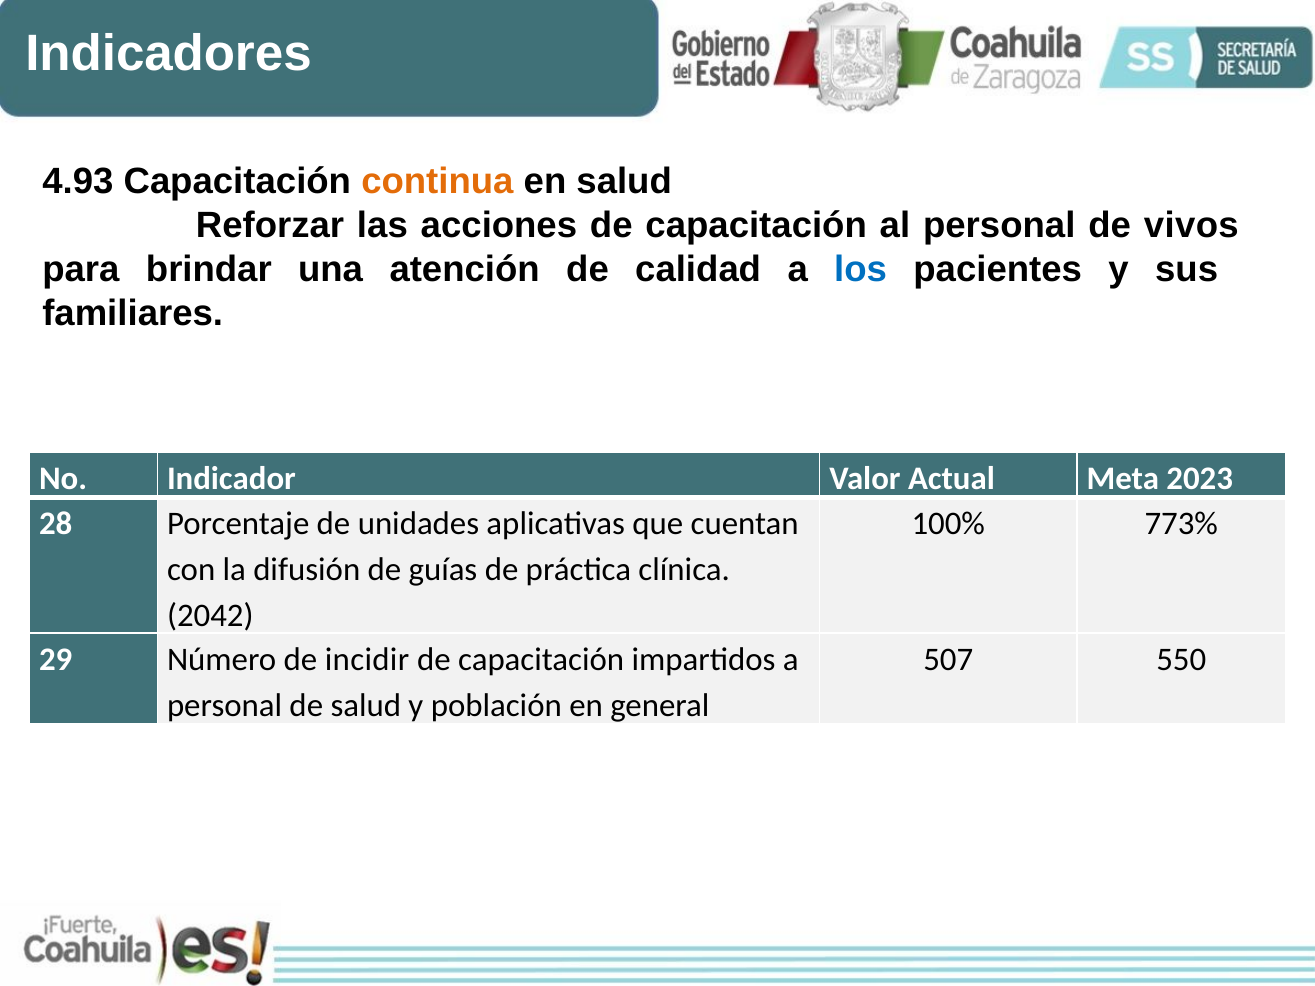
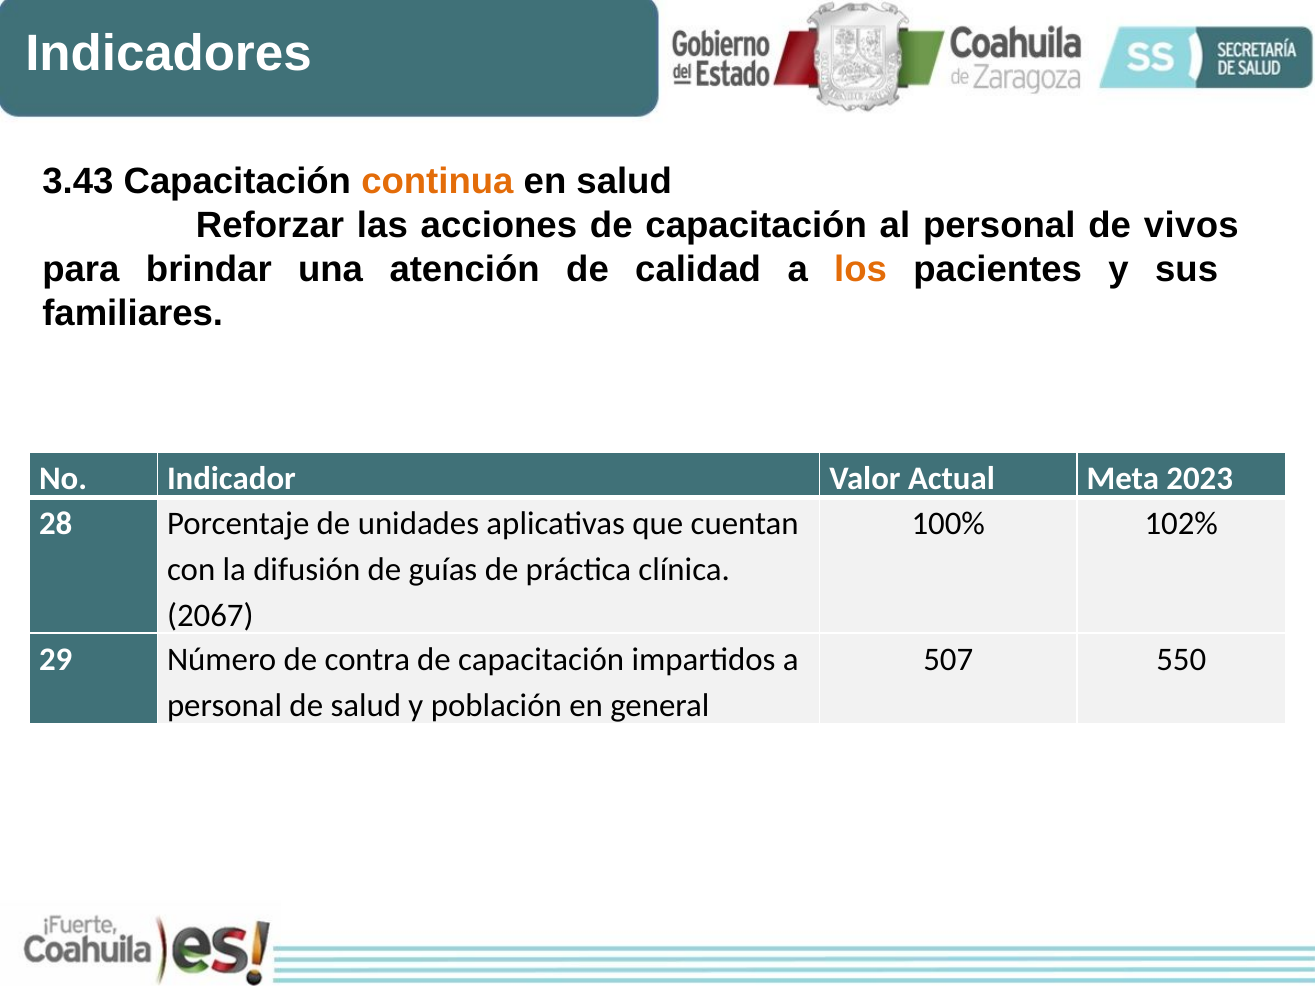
4.93: 4.93 -> 3.43 (78, 182)
los colour: blue -> orange (861, 269)
773%: 773% -> 102% (1181, 524)
2042: 2042 -> 2067 (210, 616)
incidir: incidir -> contra (367, 660)
